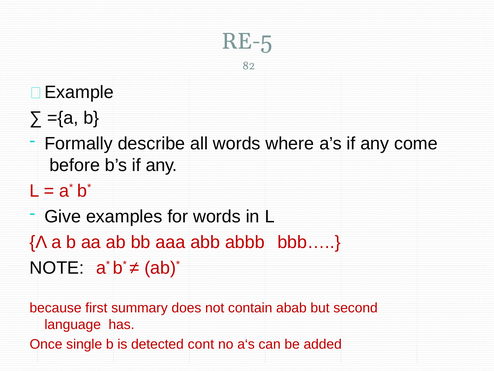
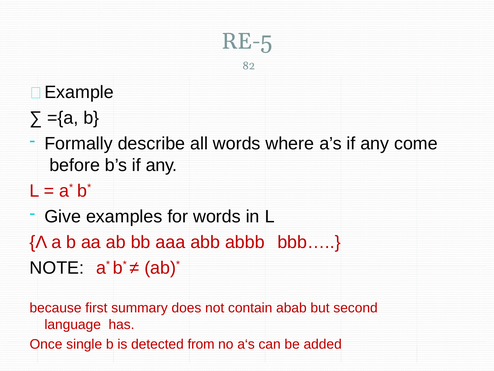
cont: cont -> from (201, 344)
